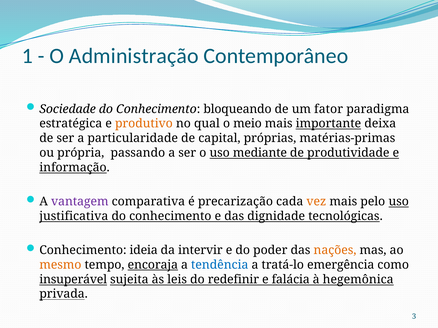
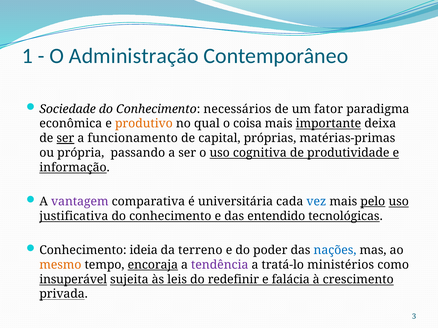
bloqueando: bloqueando -> necessários (237, 109)
estratégica: estratégica -> econômica (71, 124)
meio: meio -> coisa (247, 124)
ser underline: none -> present (65, 138)
particularidade: particularidade -> funcionamento (133, 138)
mediante: mediante -> cognitiva (260, 153)
precarização: precarização -> universitária (235, 202)
vez colour: orange -> blue (316, 202)
pelo underline: none -> present (373, 202)
dignidade: dignidade -> entendido (276, 216)
intervir: intervir -> terreno (200, 251)
nações colour: orange -> blue (335, 251)
tendência colour: blue -> purple (220, 265)
emergência: emergência -> ministérios (341, 265)
hegemônica: hegemônica -> crescimento (358, 280)
